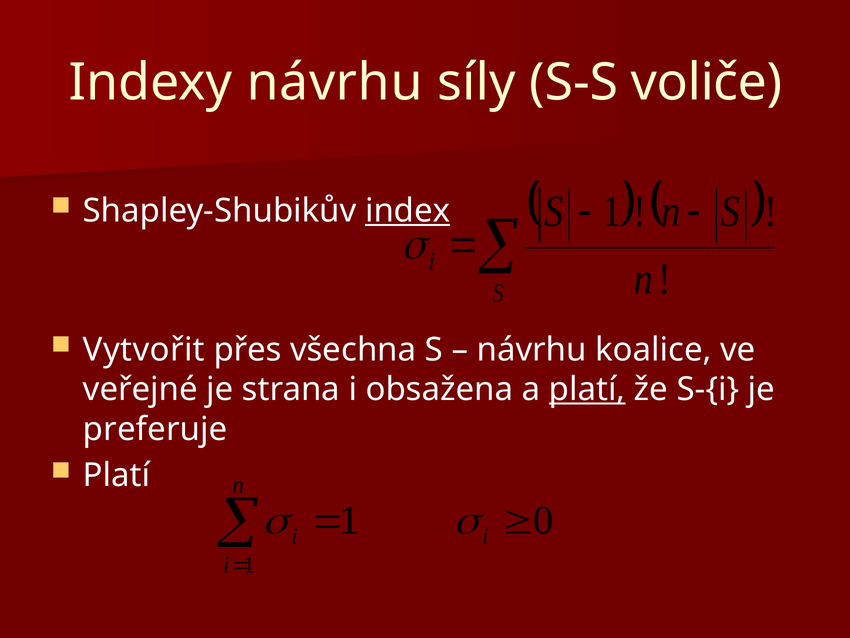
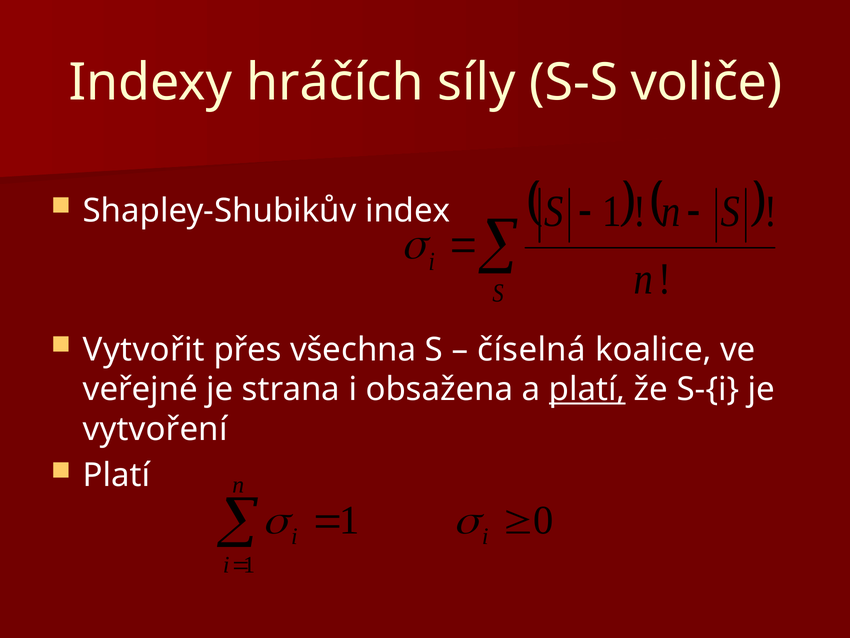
Indexy návrhu: návrhu -> hráčích (335, 82)
index underline: present -> none (408, 211)
návrhu: návrhu -> číselná (532, 350)
preferuje: preferuje -> vytvoření (155, 429)
